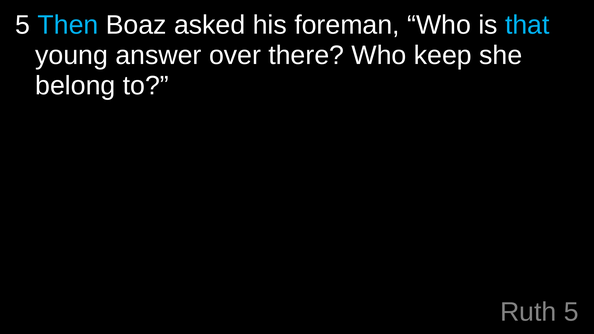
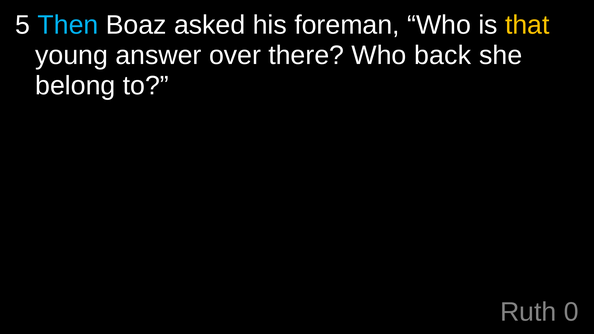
that colour: light blue -> yellow (527, 25)
keep: keep -> back (443, 55)
Ruth 5: 5 -> 0 (571, 312)
